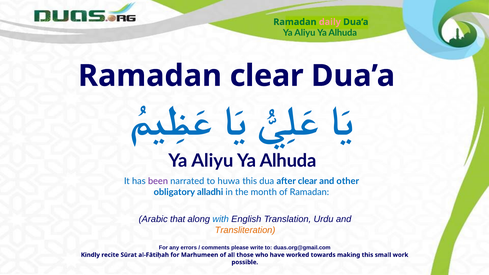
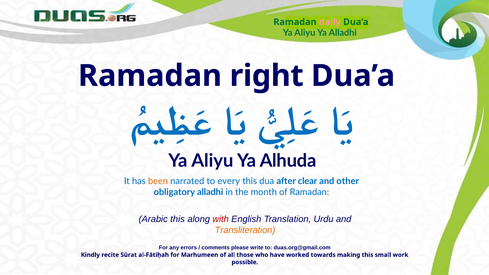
Alhuda: Alhuda -> Alladhi (343, 33)
Ramadan clear: clear -> right (267, 76)
been colour: purple -> orange (158, 181)
huwa: huwa -> every (229, 181)
Arabic that: that -> this (178, 219)
with colour: blue -> red (221, 219)
